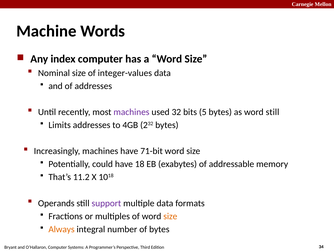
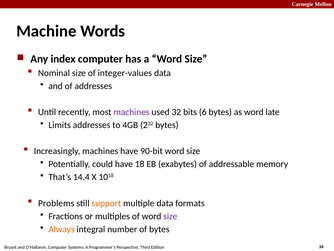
5: 5 -> 6 (203, 112)
word still: still -> late (273, 112)
71-bit: 71-bit -> 90-bit (152, 151)
11.2: 11.2 -> 14.4 (81, 177)
Operands: Operands -> Problems (56, 203)
support colour: purple -> orange (106, 203)
size colour: orange -> purple (170, 216)
